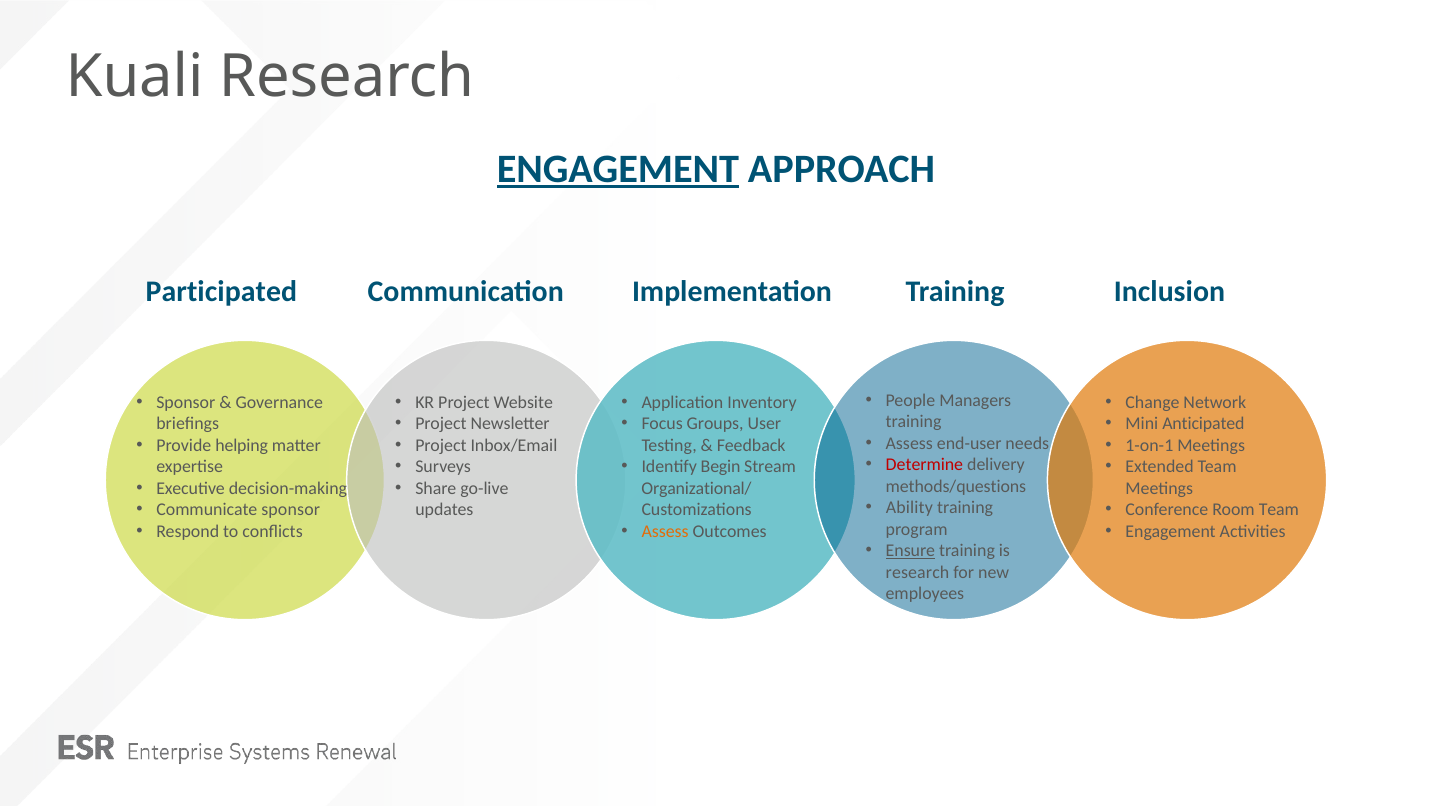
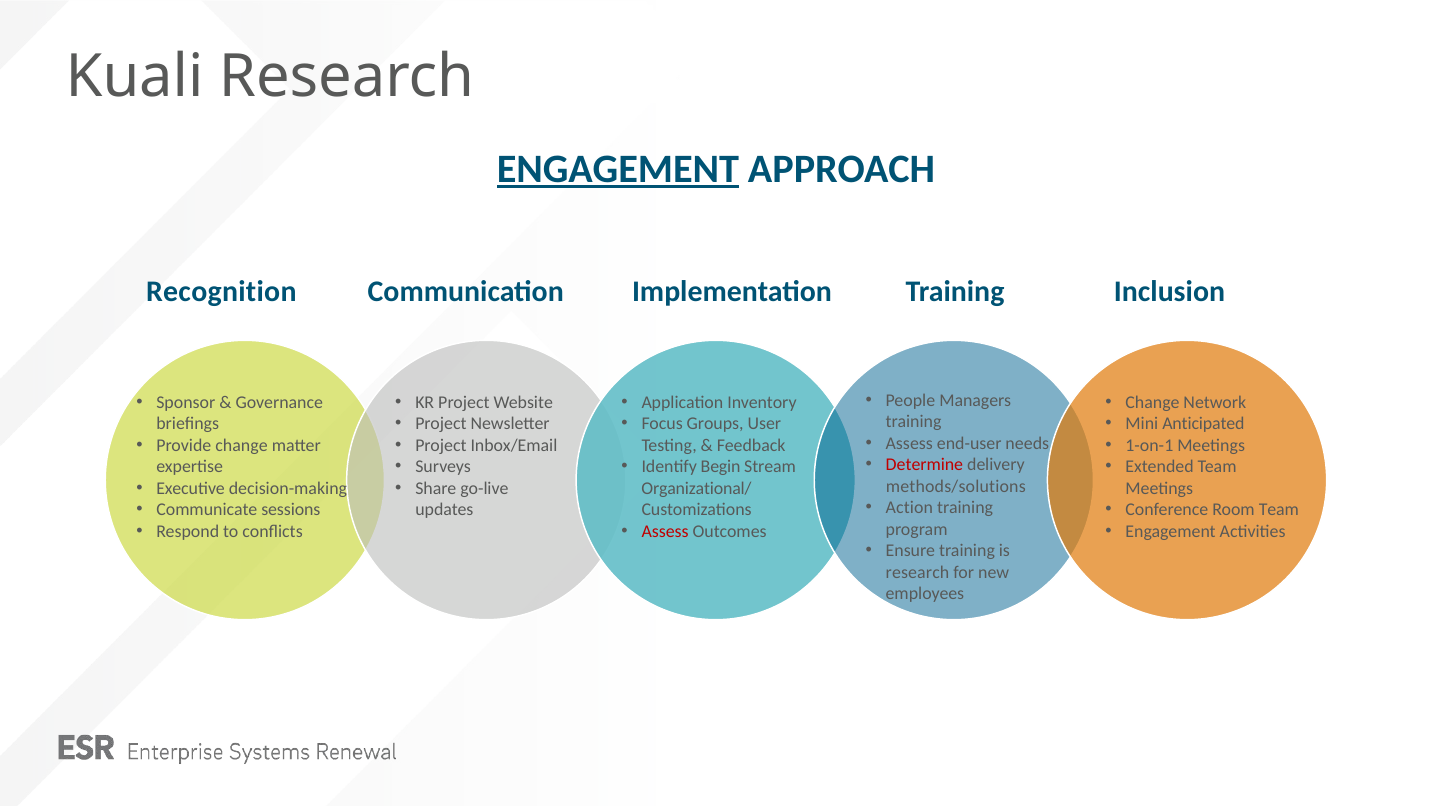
Participated: Participated -> Recognition (221, 292)
Provide helping: helping -> change (242, 445)
methods/questions: methods/questions -> methods/solutions (956, 486)
Ability: Ability -> Action (909, 508)
Communicate sponsor: sponsor -> sessions (291, 510)
Assess colour: orange -> red (665, 531)
Ensure underline: present -> none (910, 551)
